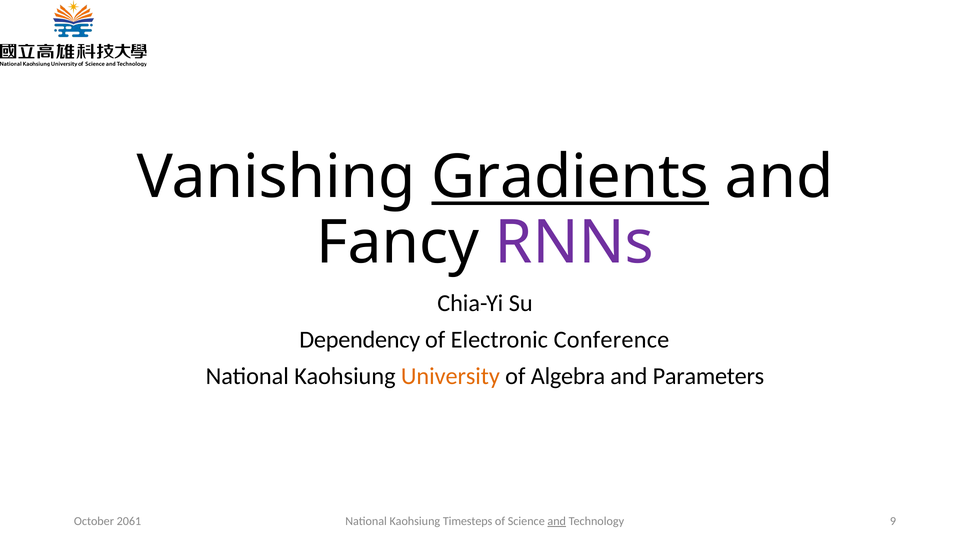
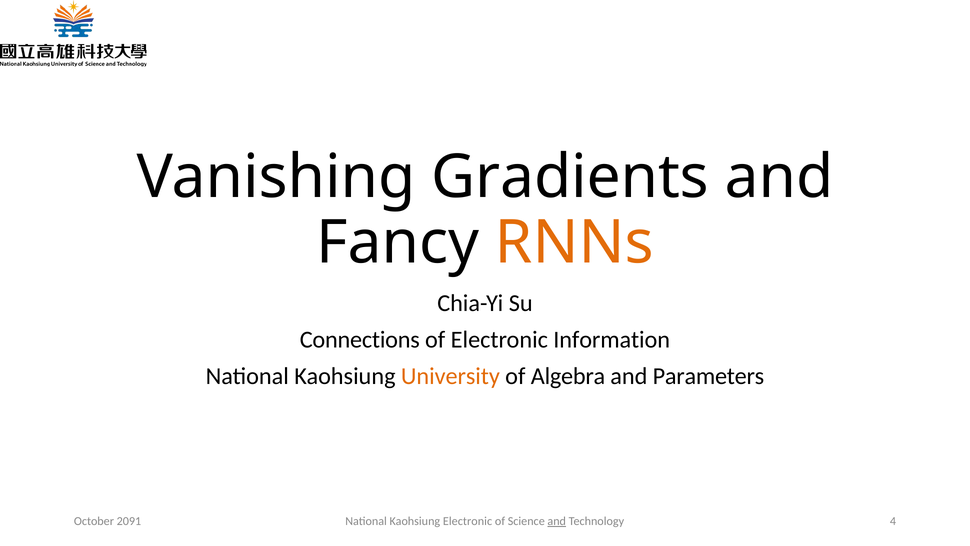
Gradients underline: present -> none (570, 177)
RNNs colour: purple -> orange (574, 242)
Dependency: Dependency -> Connections (360, 339)
Conference: Conference -> Information (612, 339)
Kaohsiung Timesteps: Timesteps -> Electronic (468, 521)
9: 9 -> 4 (893, 521)
2061: 2061 -> 2091 (129, 521)
